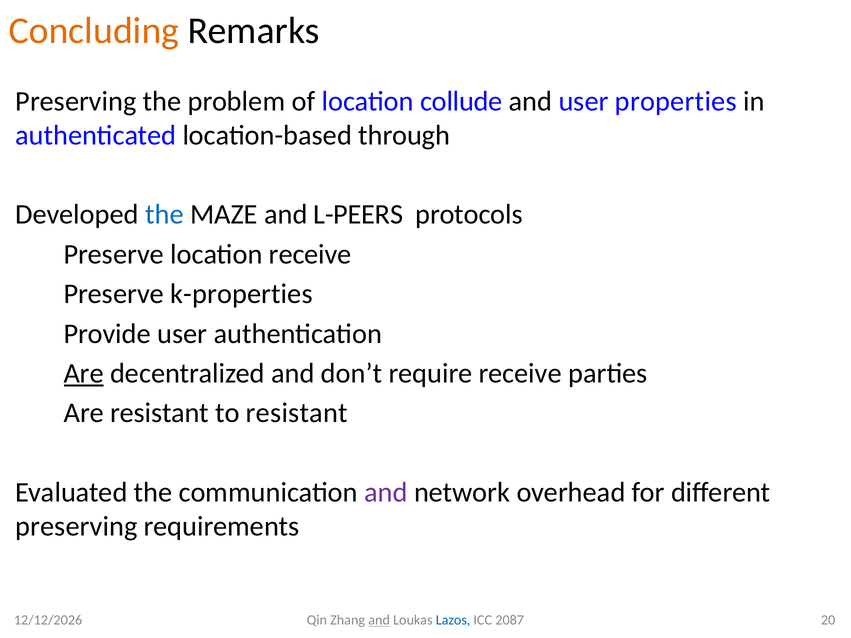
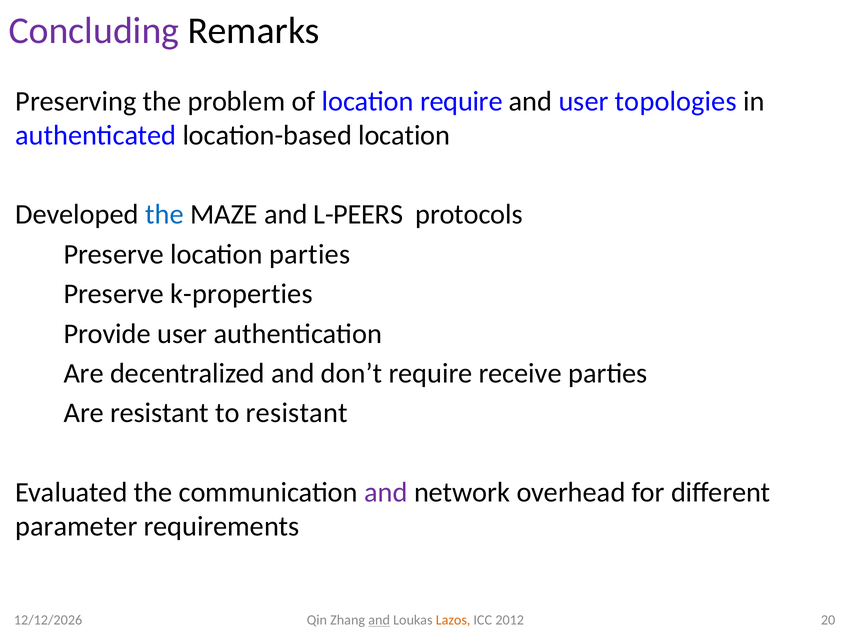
Concluding colour: orange -> purple (94, 31)
location collude: collude -> require (461, 101)
properties: properties -> topologies (676, 101)
location-based through: through -> location (404, 135)
location receive: receive -> parties (310, 254)
Are underline: present -> none (84, 374)
preserving: preserving -> parameter (76, 527)
Lazos colour: blue -> orange (453, 620)
2087: 2087 -> 2012 (510, 620)
